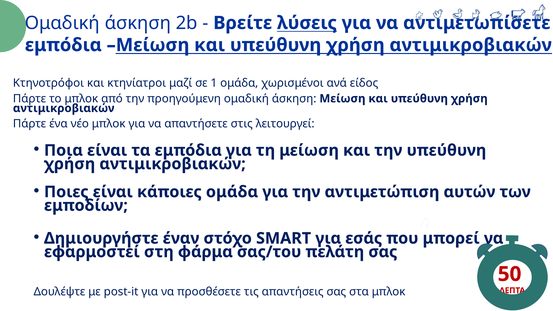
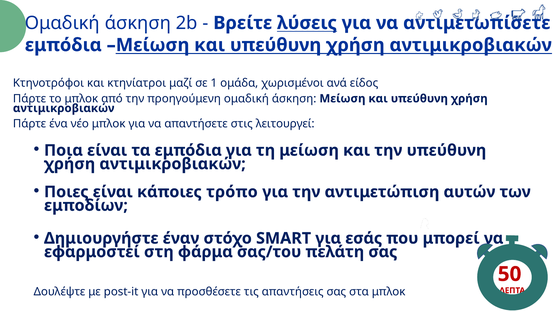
κάποιες ομάδα: ομάδα -> τρόπο (232, 192)
